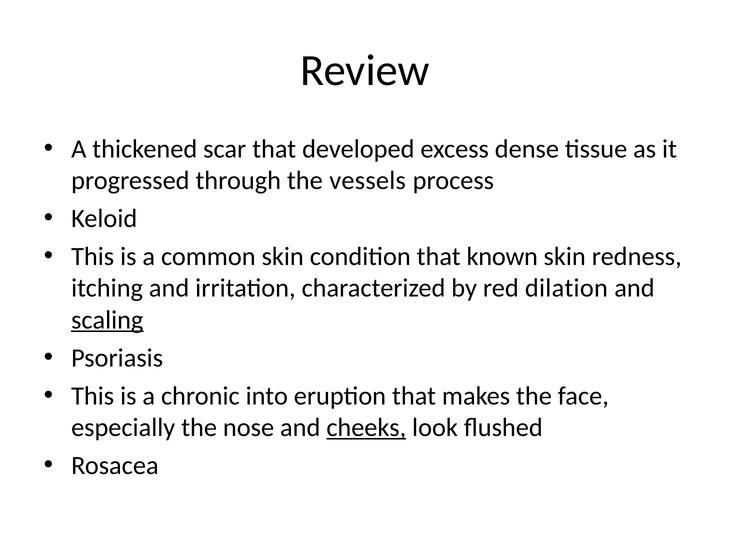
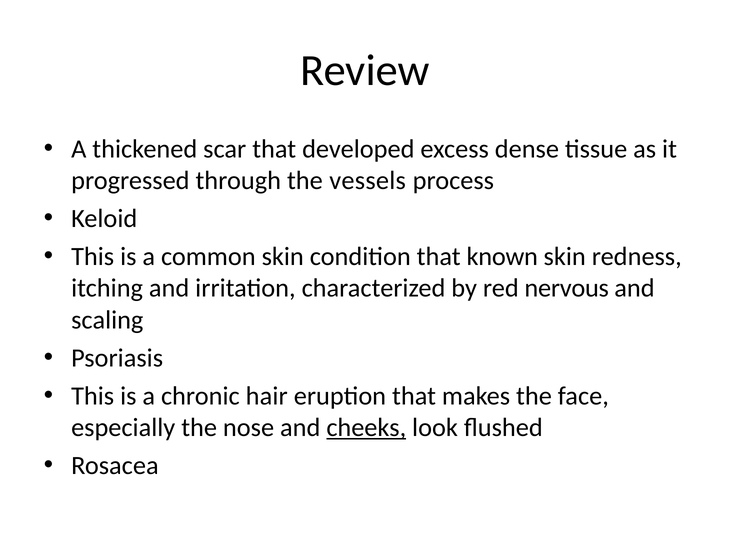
dilation: dilation -> nervous (567, 289)
scaling underline: present -> none (107, 320)
into: into -> hair (267, 396)
